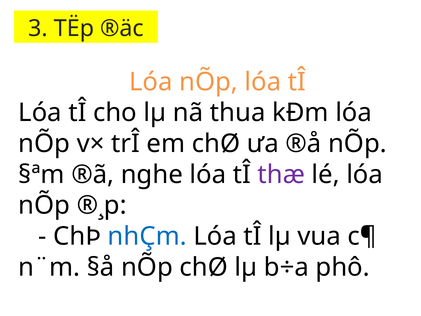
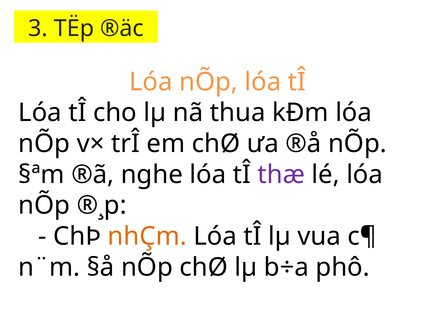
nhÇm colour: blue -> orange (147, 236)
